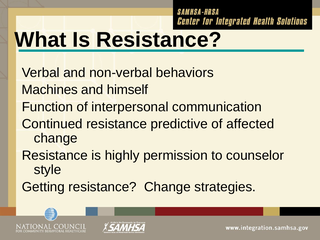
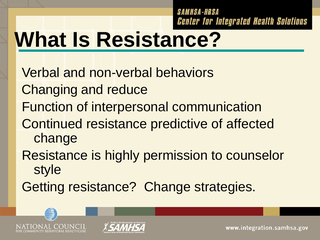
Machines: Machines -> Changing (50, 90)
himself: himself -> reduce (127, 90)
